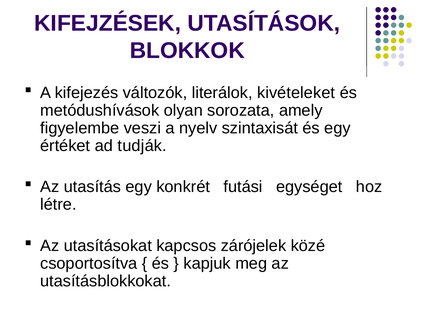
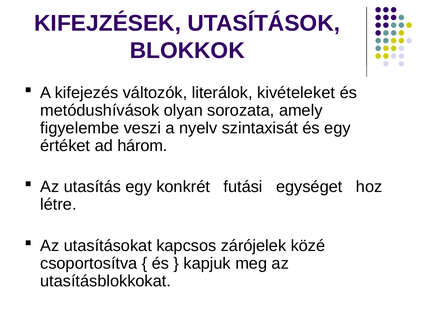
tudják: tudják -> három (142, 146)
